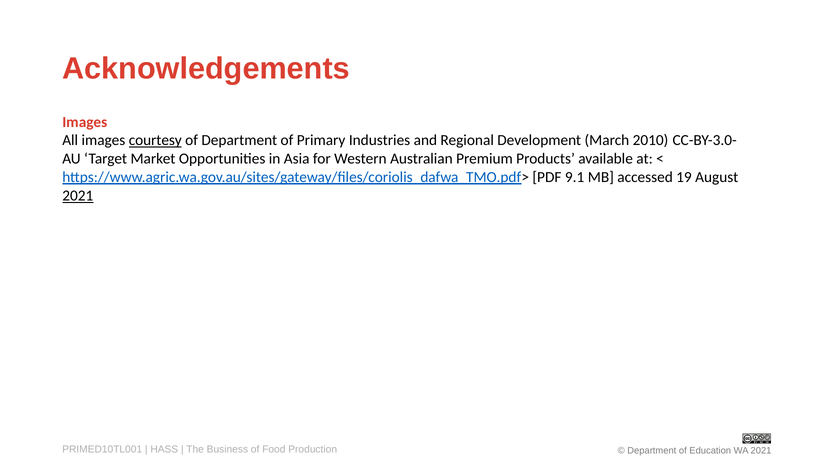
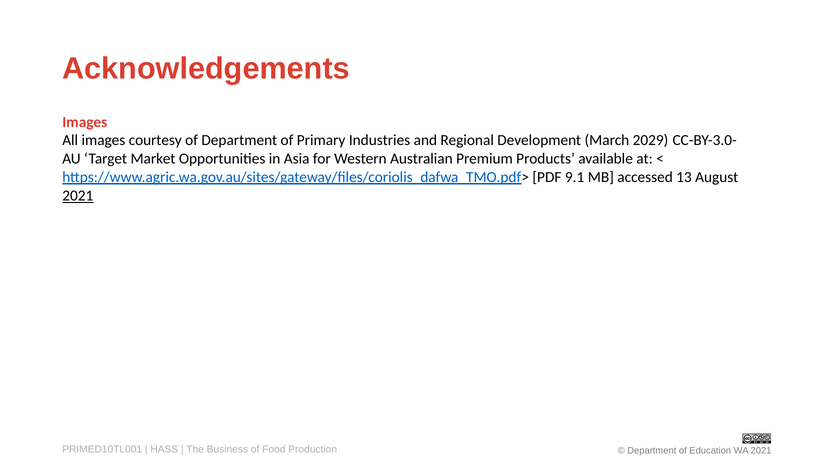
courtesy underline: present -> none (155, 140)
2010: 2010 -> 2029 (651, 140)
19: 19 -> 13 (684, 177)
